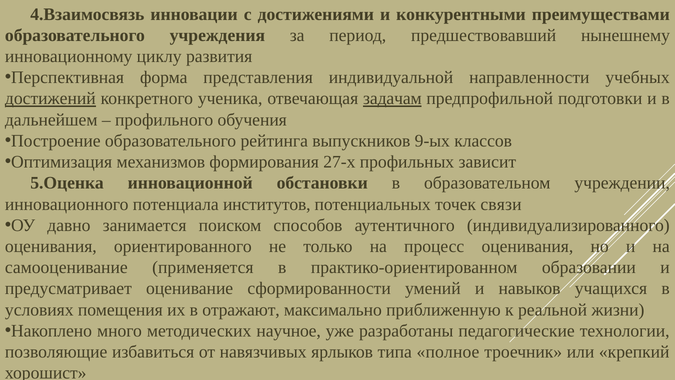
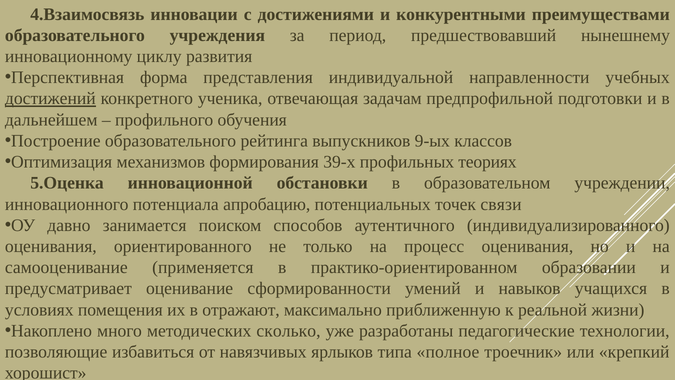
задачам underline: present -> none (392, 99)
27-х: 27-х -> 39-х (339, 162)
зависит: зависит -> теориях (487, 162)
институтов: институтов -> апробацию (267, 204)
научное: научное -> сколько (289, 331)
